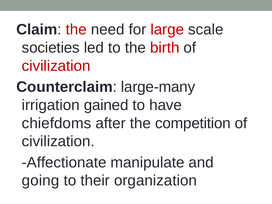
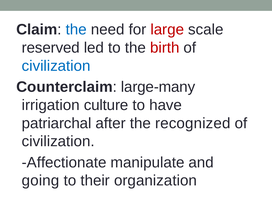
the colour: red -> blue (76, 30)
societies: societies -> reserved (51, 48)
civilization colour: red -> blue (56, 66)
gained: gained -> culture (106, 105)
chiefdoms: chiefdoms -> patriarchal (57, 123)
competition: competition -> recognized (193, 123)
